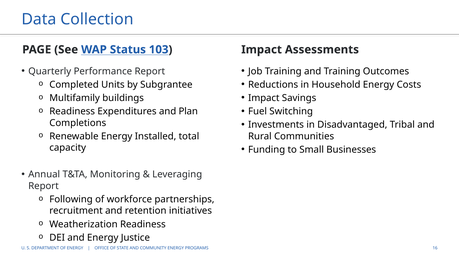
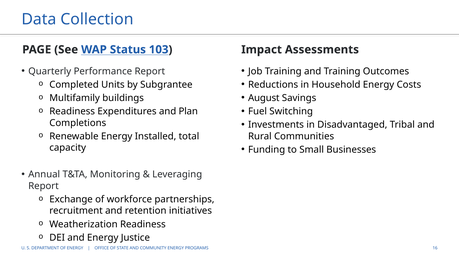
Impact: Impact -> August (264, 98)
Following: Following -> Exchange (71, 199)
